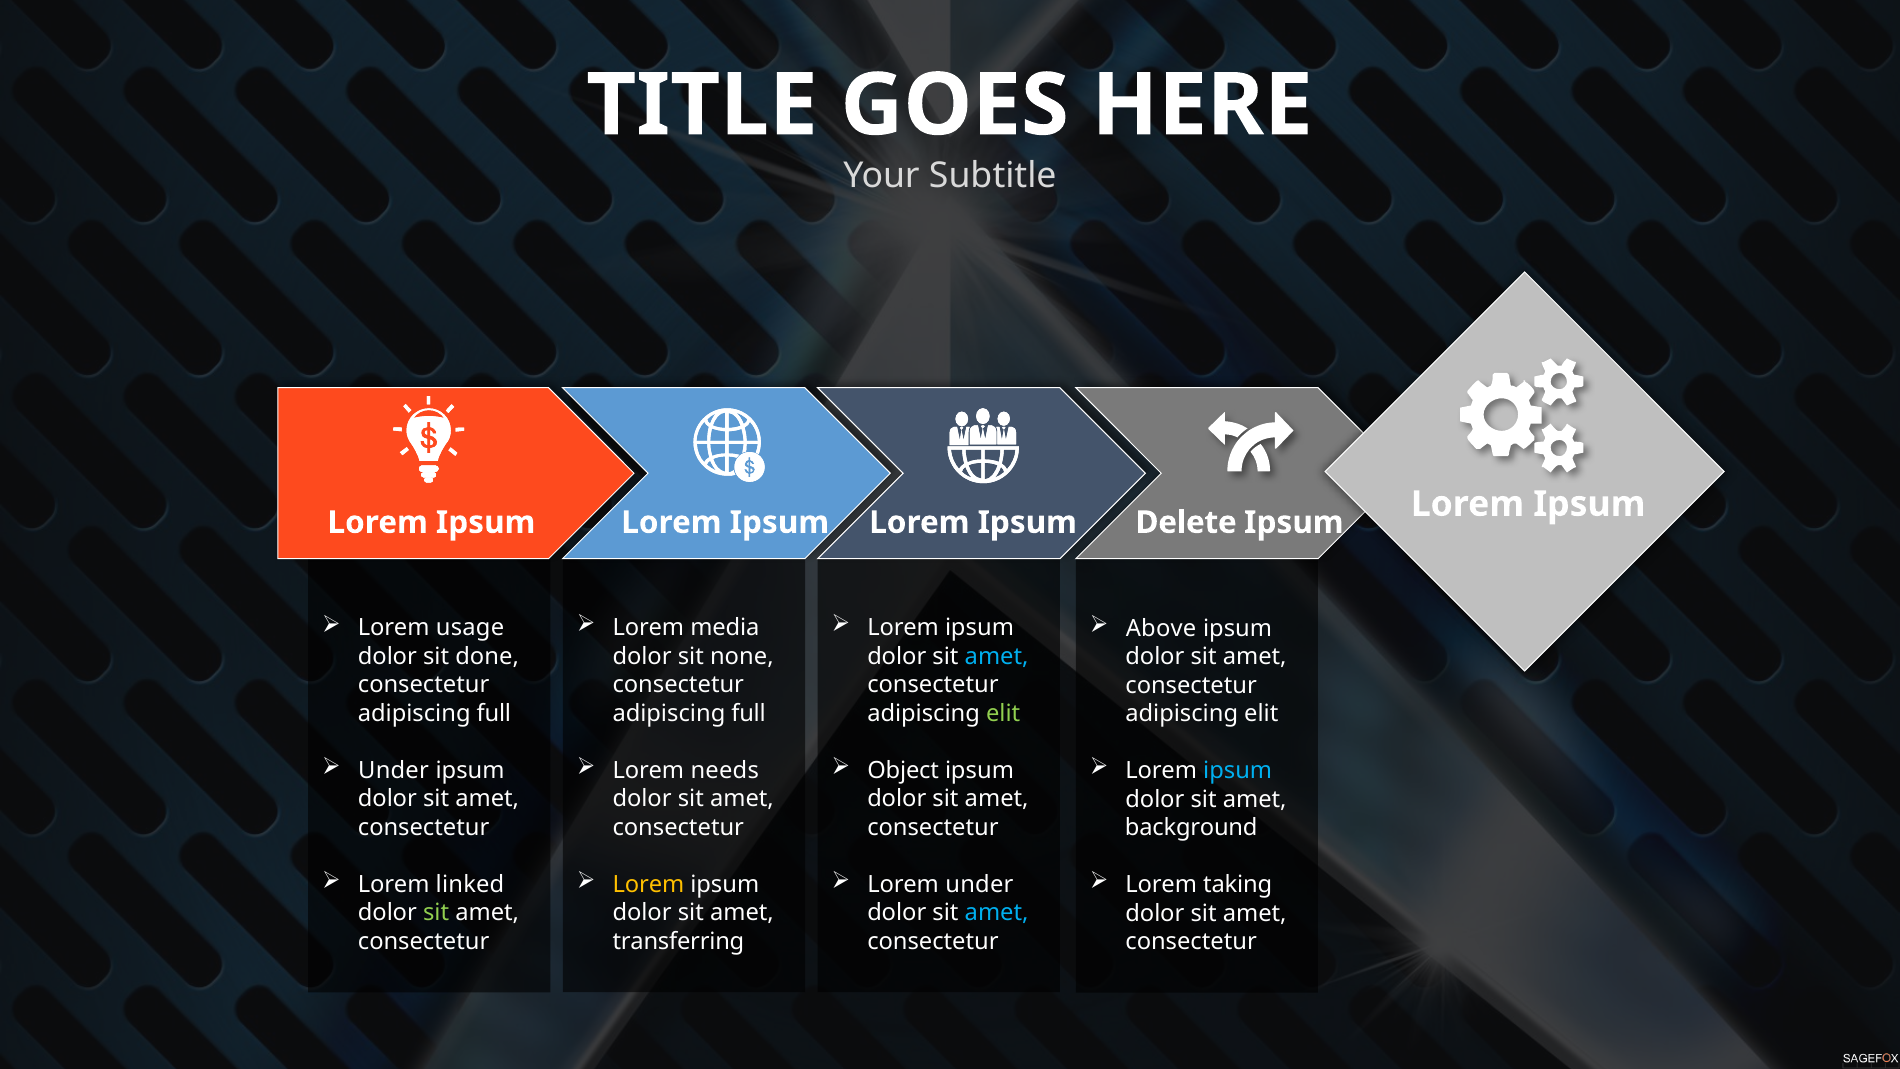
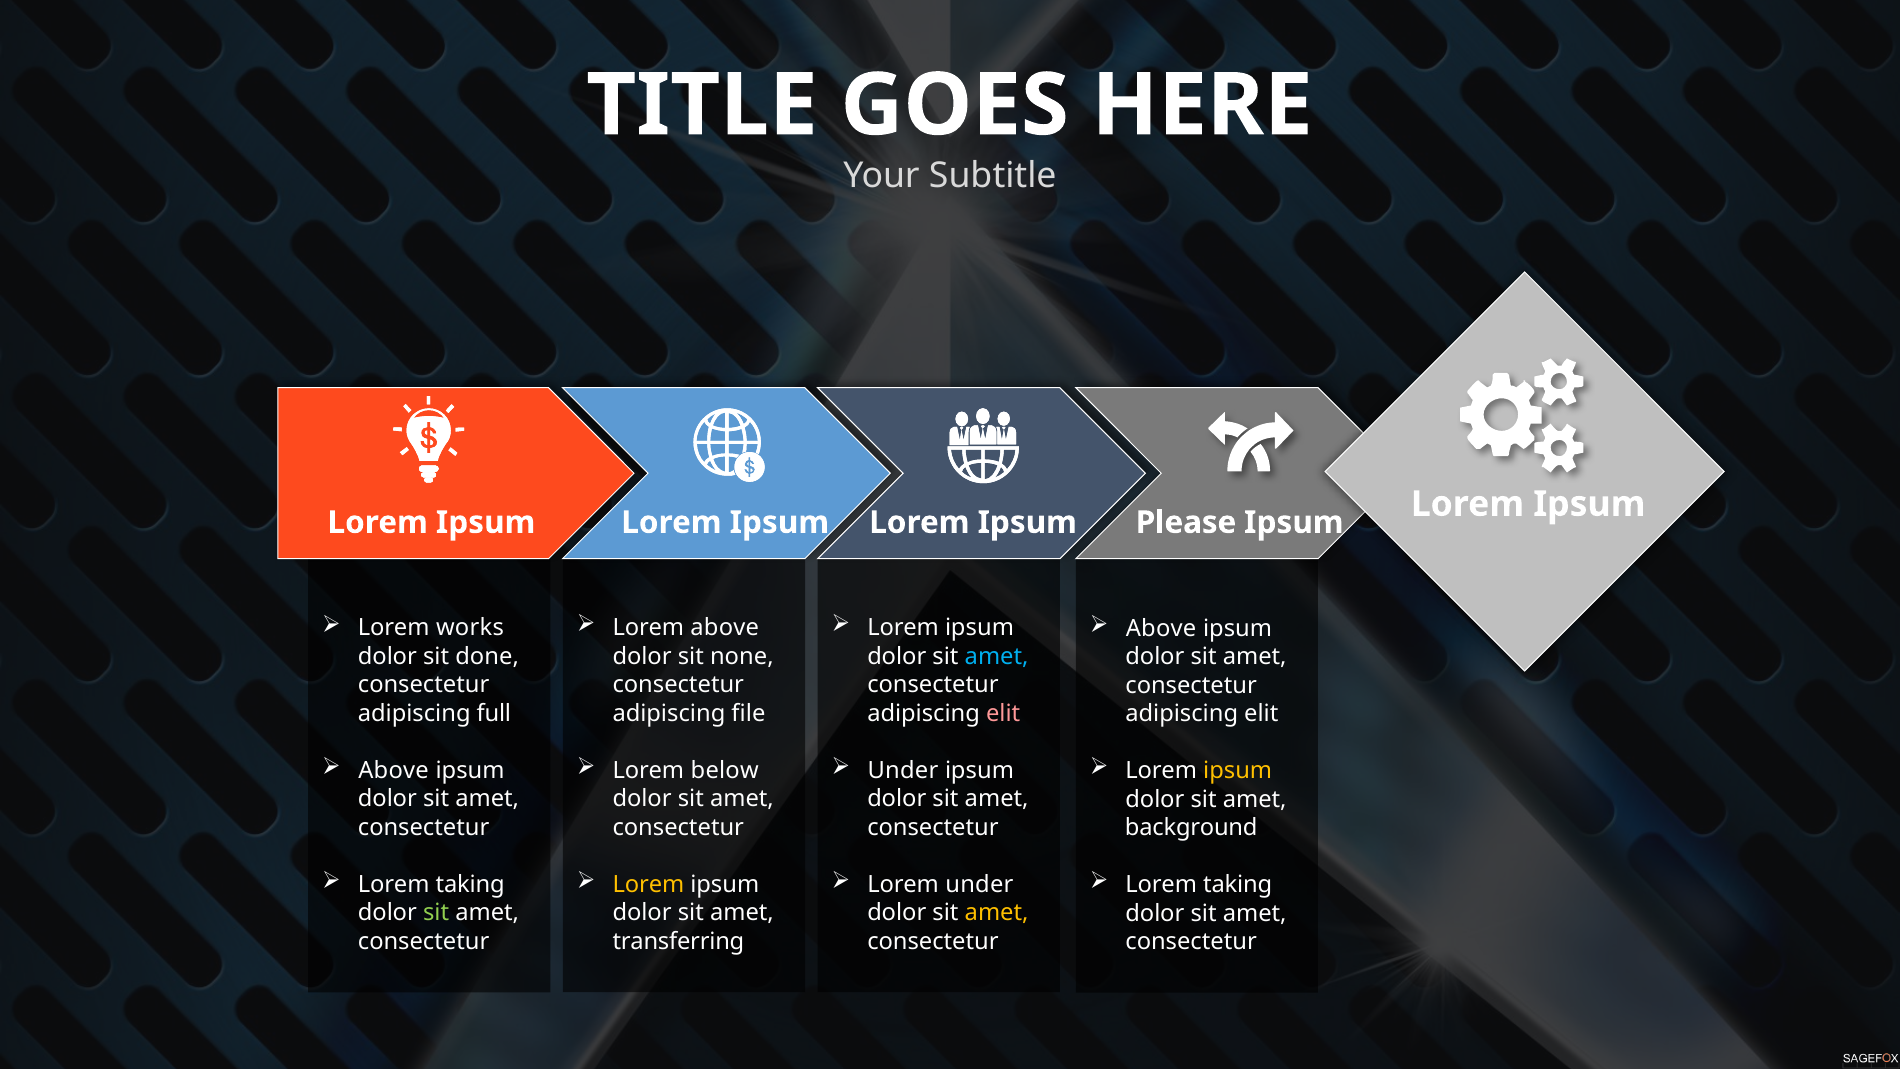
Delete: Delete -> Please (1186, 522)
Lorem media: media -> above (725, 628)
usage: usage -> works (470, 628)
full: full -> file (748, 713)
elit colour: light green -> pink (1003, 713)
needs: needs -> below (725, 770)
Object: Object -> Under (903, 770)
Under: Under -> Above (394, 770)
ipsum colour: light blue -> yellow (1238, 771)
linked: linked -> taking (470, 884)
amet colour: light blue -> yellow (997, 913)
